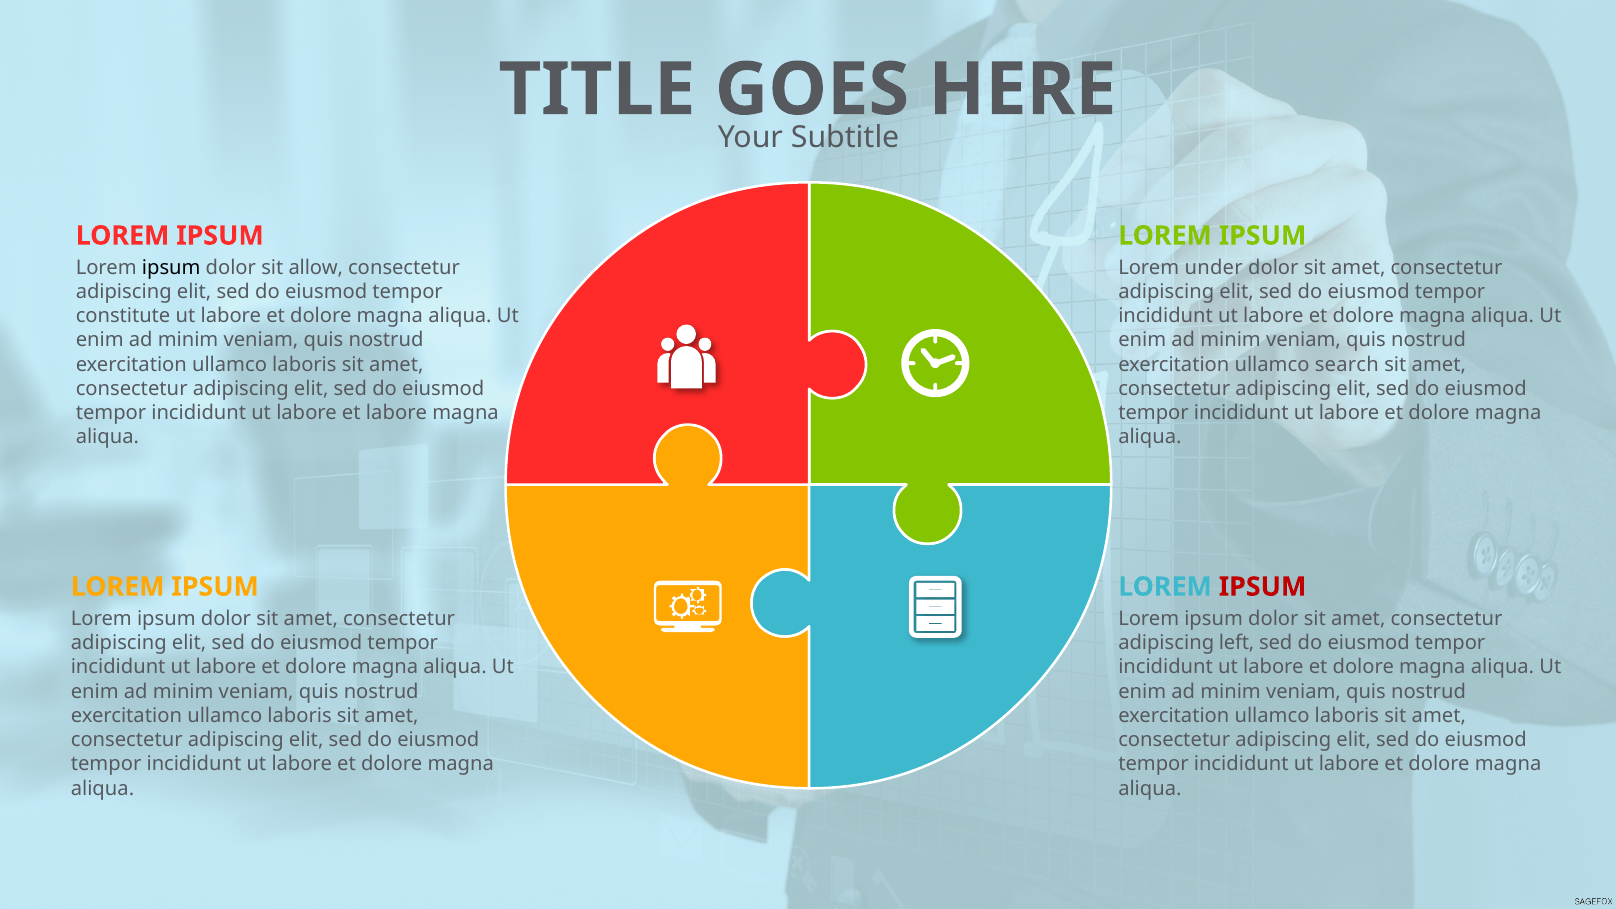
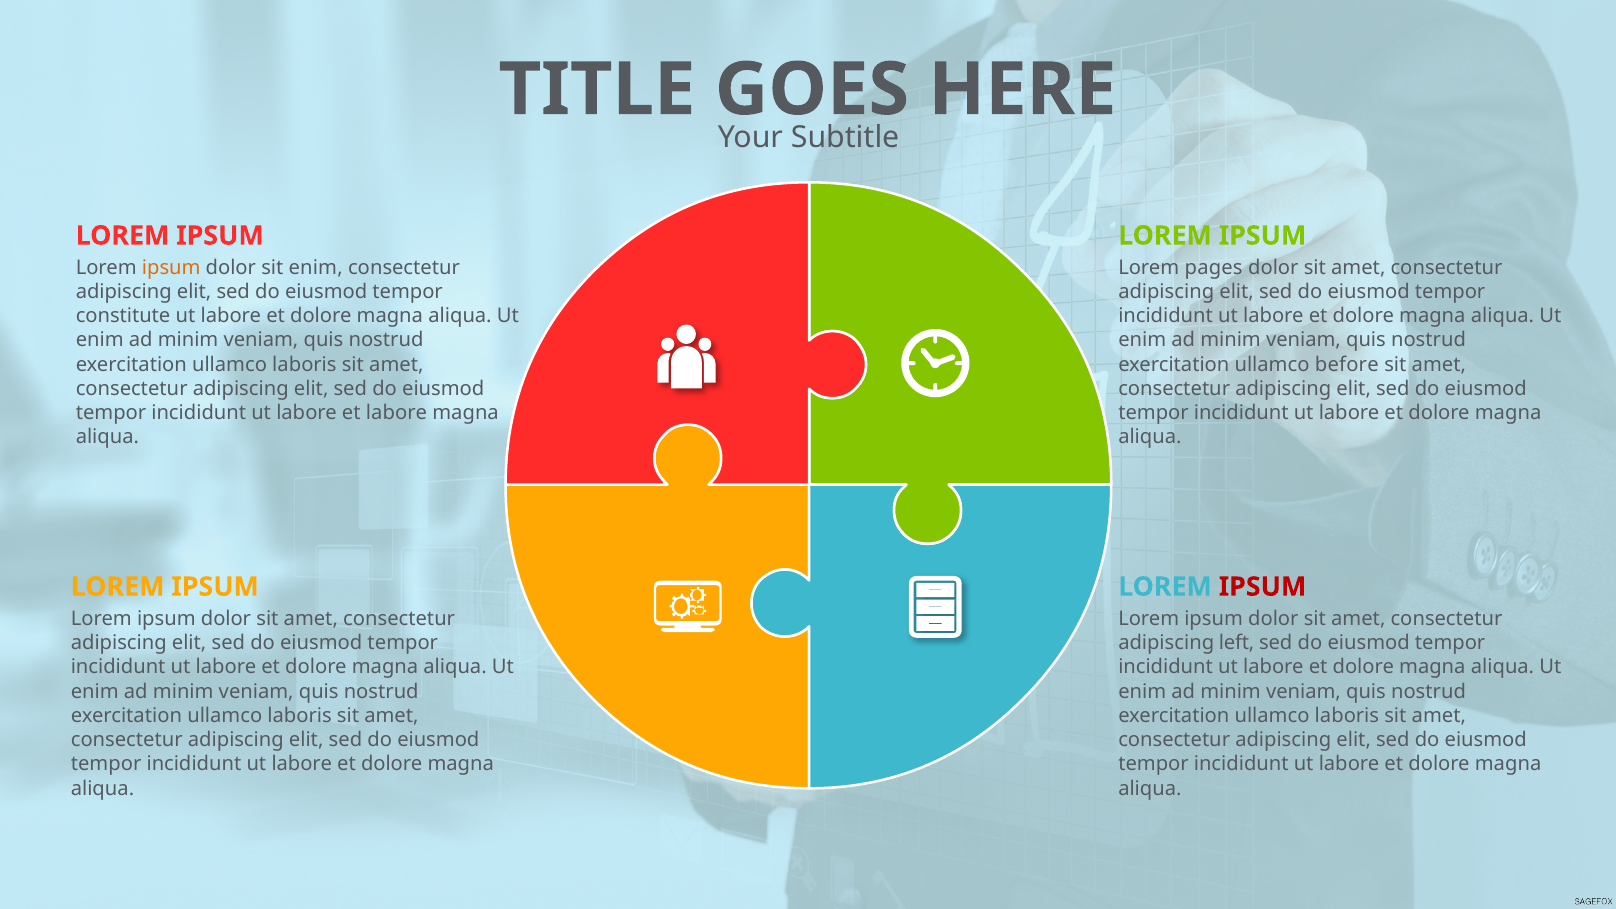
ipsum colour: black -> orange (171, 268)
sit allow: allow -> enim (316, 268)
under: under -> pages (1214, 268)
search: search -> before (1347, 365)
